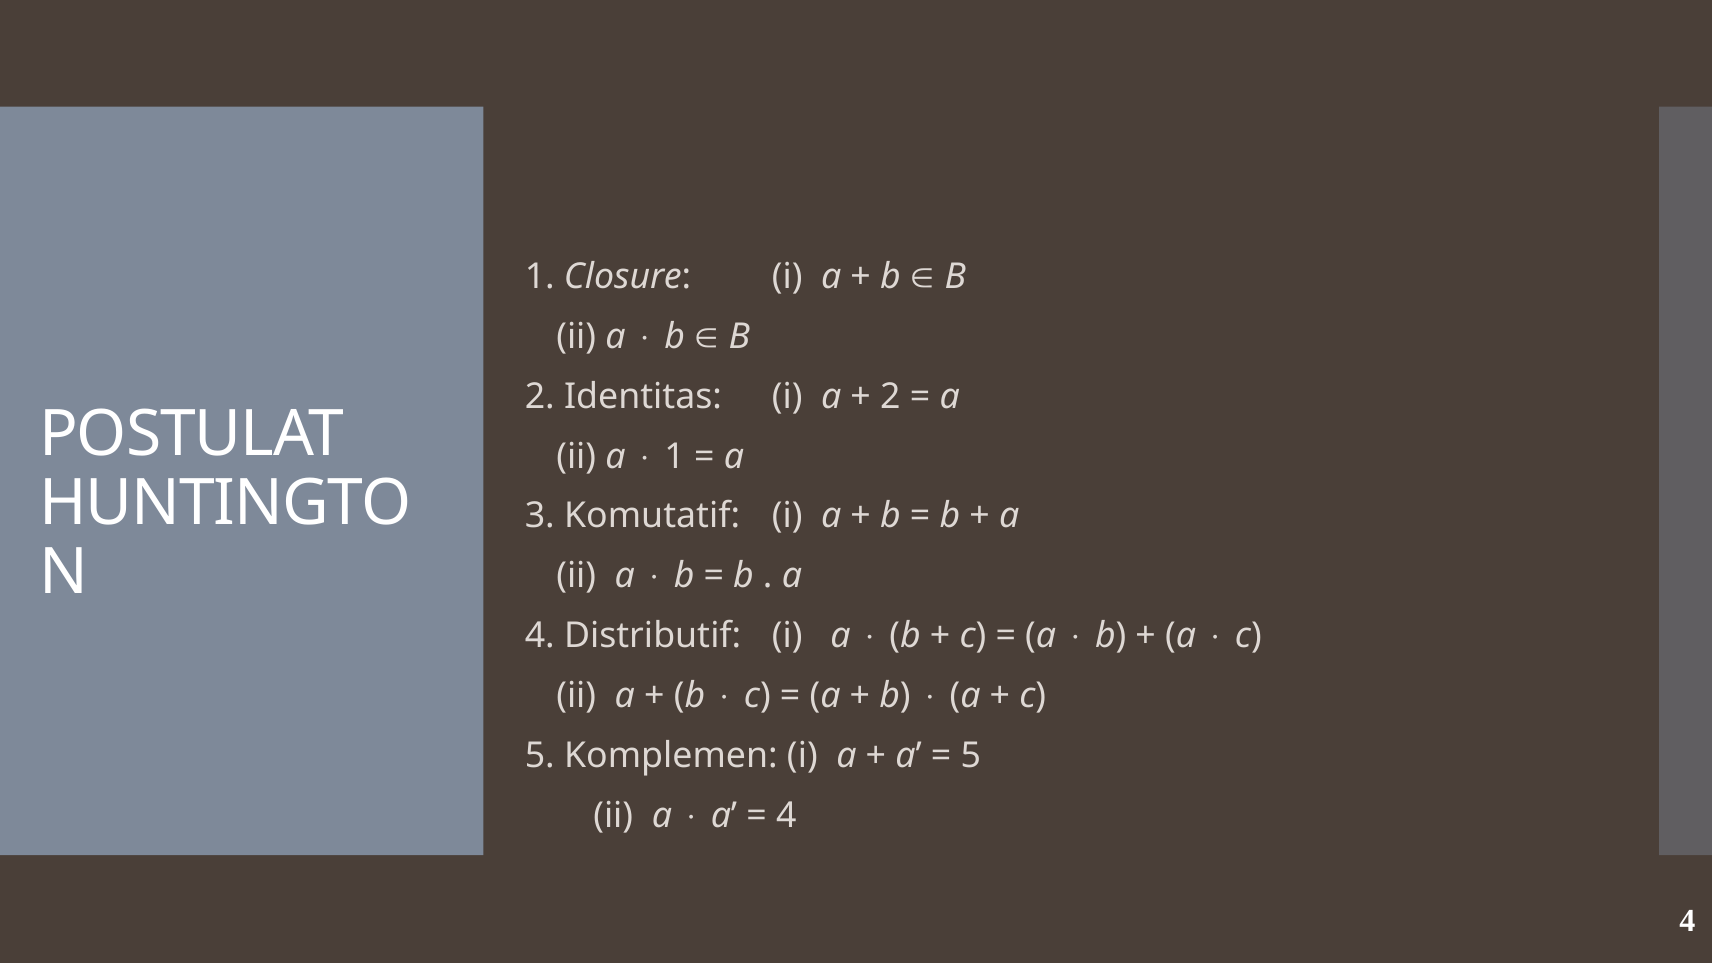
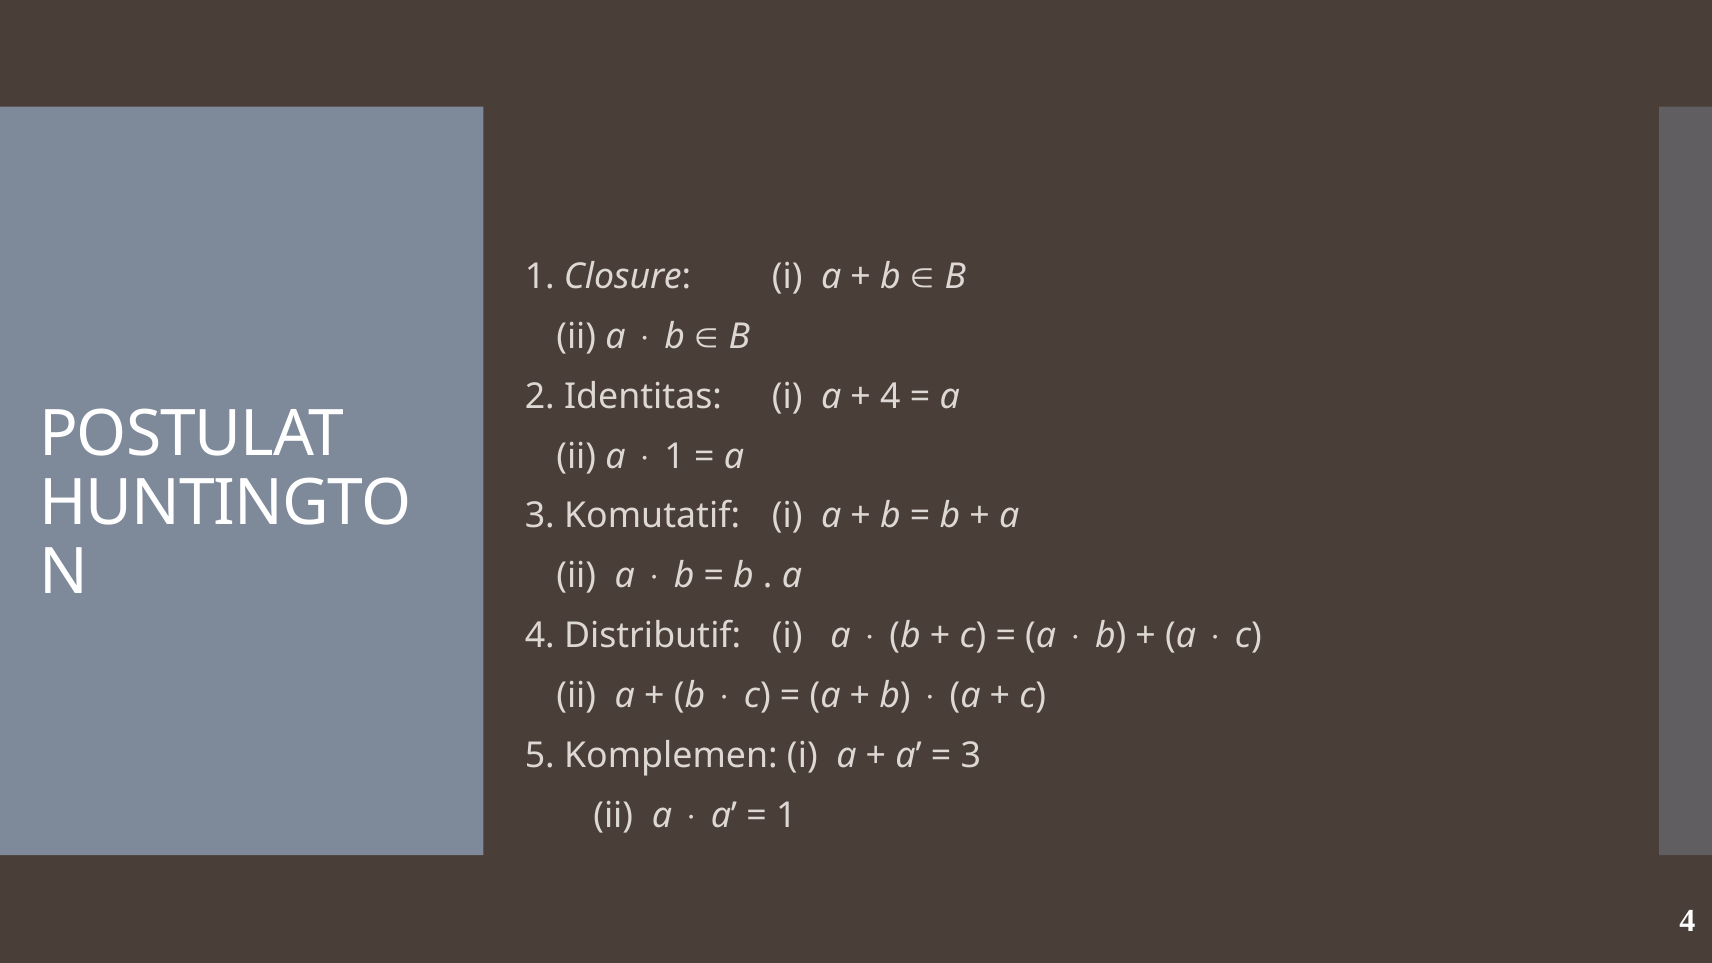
2: 2 -> 4 (890, 396)
5: 5 -> 3 (971, 756)
4: 4 -> 1 (786, 816)
